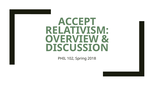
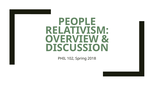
ACCEPT: ACCEPT -> PEOPLE (77, 22)
